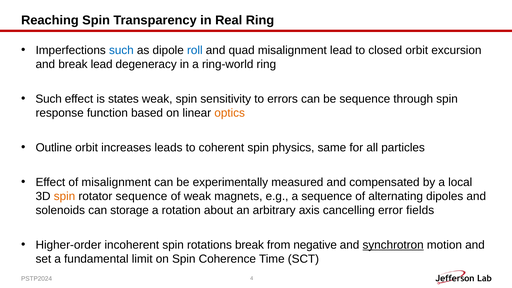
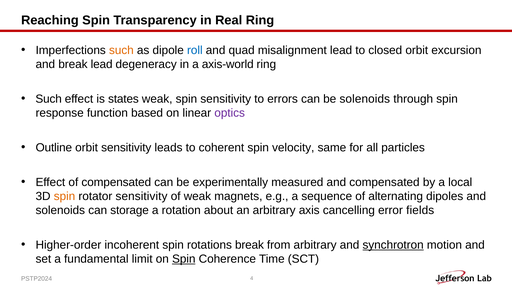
such colour: blue -> orange (121, 50)
ring-world: ring-world -> axis-world (228, 64)
be sequence: sequence -> solenoids (365, 99)
optics colour: orange -> purple (230, 113)
orbit increases: increases -> sensitivity (126, 148)
physics: physics -> velocity (293, 148)
of misalignment: misalignment -> compensated (116, 182)
rotator sequence: sequence -> sensitivity (141, 196)
from negative: negative -> arbitrary (315, 245)
Spin underline: none -> present (184, 259)
